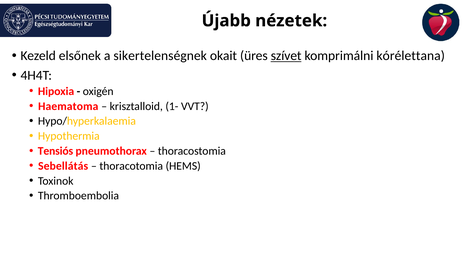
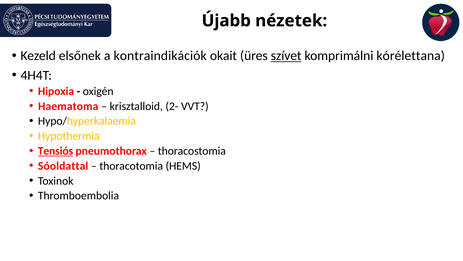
sikertelenségnek: sikertelenségnek -> kontraindikációk (160, 56)
1-: 1- -> 2- (172, 106)
Tensiós underline: none -> present (55, 151)
Sebellátás: Sebellátás -> Sóoldattal (63, 166)
